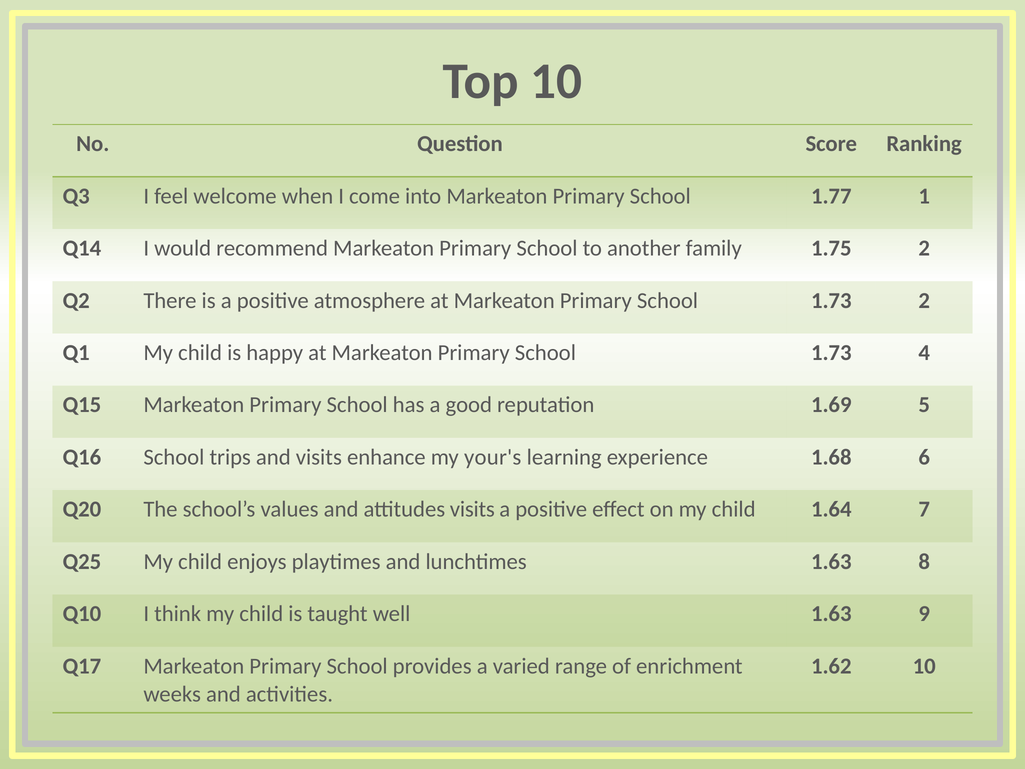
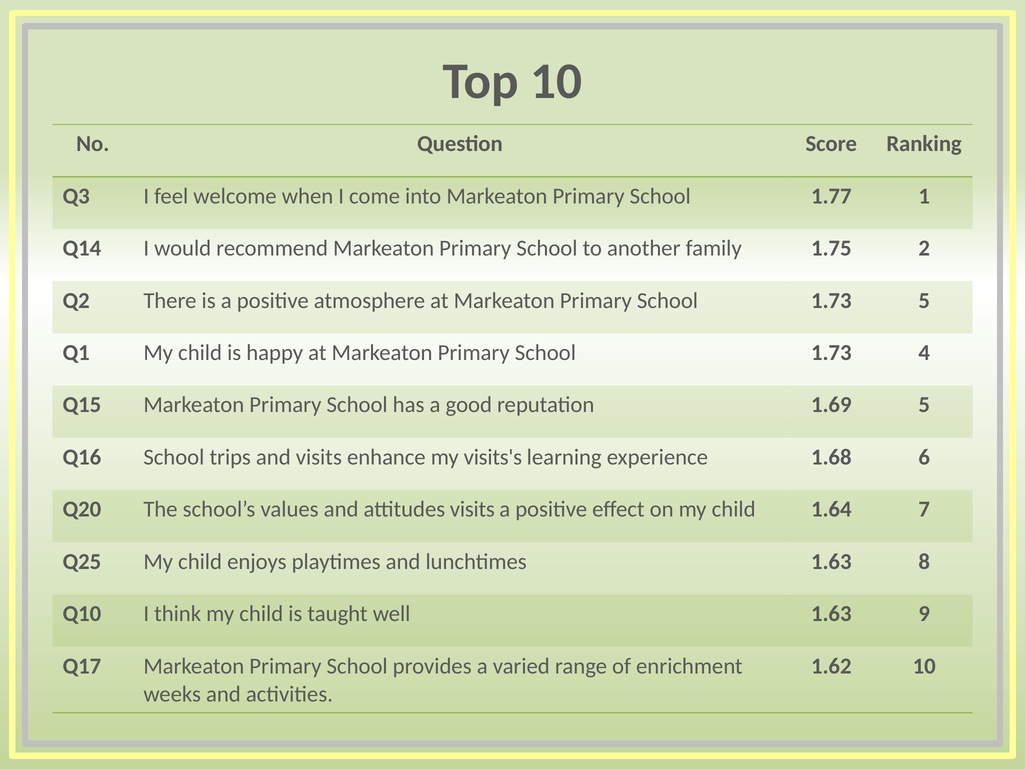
1.73 2: 2 -> 5 (924, 300)
your's: your's -> visits's (493, 457)
